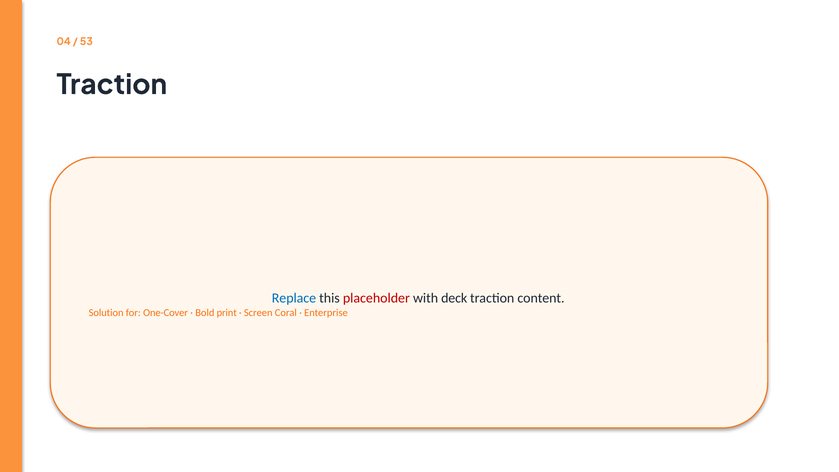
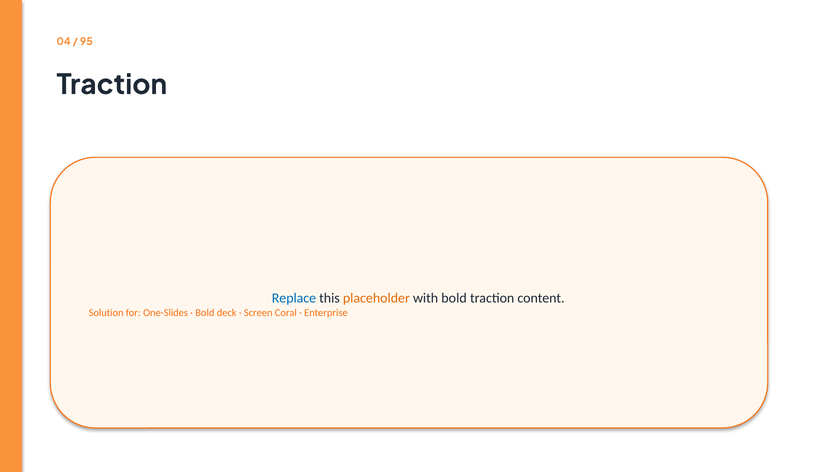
53: 53 -> 95 (86, 42)
placeholder colour: red -> orange (376, 298)
with deck: deck -> bold (454, 298)
One-Cover: One-Cover -> One-Slides (166, 313)
print: print -> deck (227, 313)
